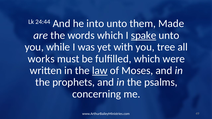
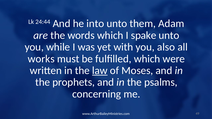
Made: Made -> Adam (171, 24)
spake underline: present -> none (144, 35)
tree: tree -> also (166, 47)
